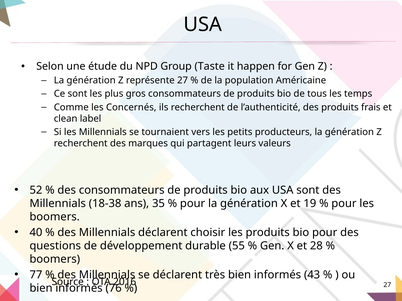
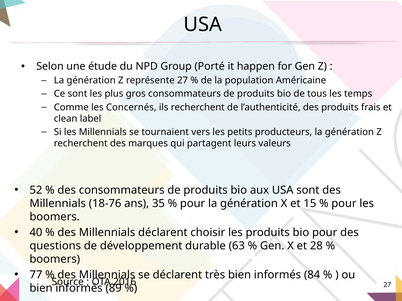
Taste: Taste -> Porté (210, 67)
18-38: 18-38 -> 18-76 (105, 204)
19: 19 -> 15 (310, 204)
55: 55 -> 63 (237, 246)
43: 43 -> 84 (312, 275)
76: 76 -> 89 (114, 289)
